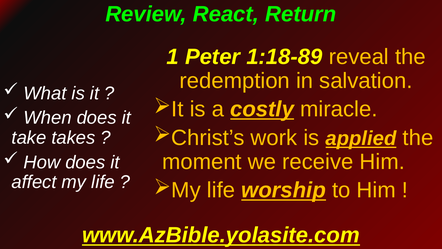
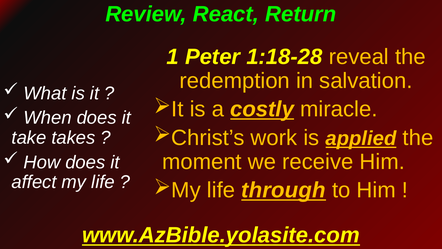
1:18-89: 1:18-89 -> 1:18-28 (284, 57)
worship: worship -> through (283, 190)
